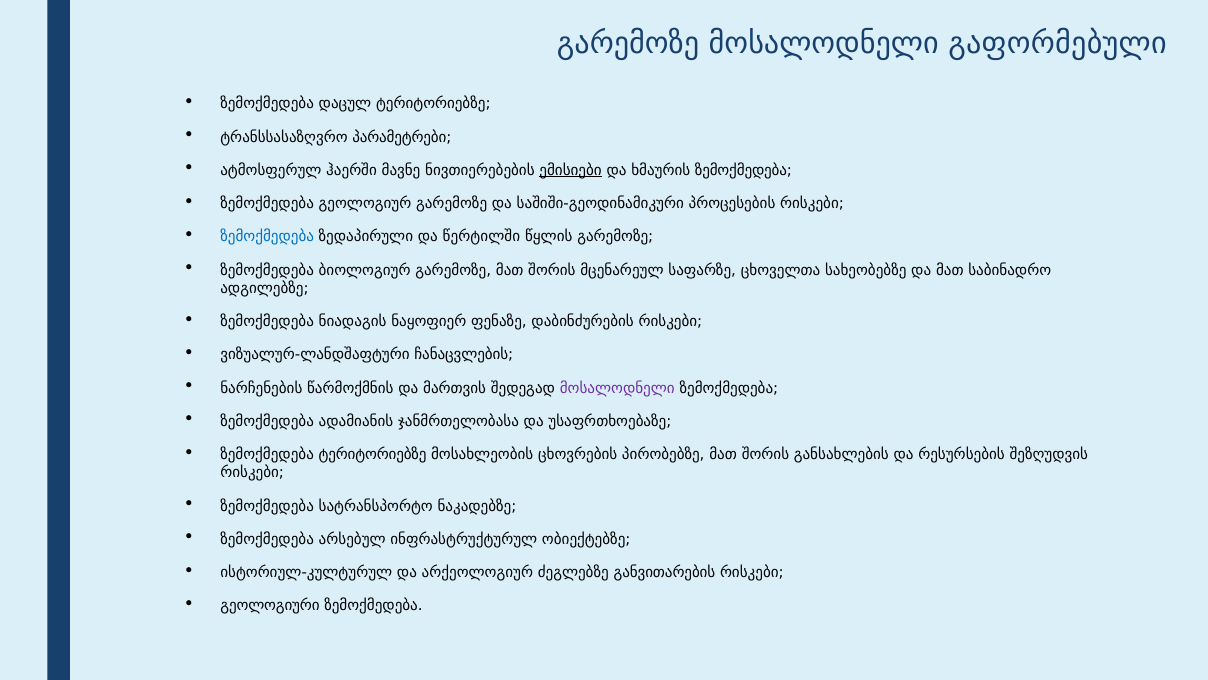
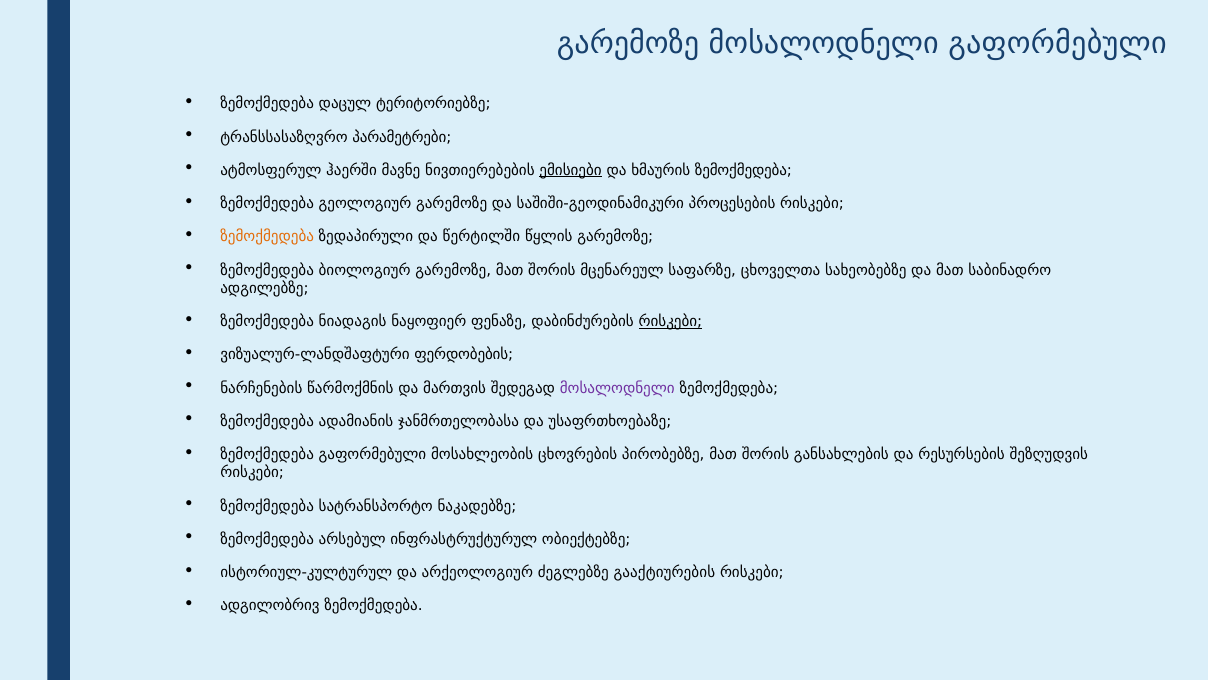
ზემოქმედება colour: blue -> orange (267, 237)
რისკები underline: none -> present (670, 321)
ჩანაცვლების: ჩანაცვლების -> ფერდობების (464, 355)
ზემოქმედება ტერიტორიებზე: ტერიტორიებზე -> გაფორმებული (372, 454)
განვითარების: განვითარების -> გააქტიურების (664, 572)
გეოლოგიური: გეოლოგიური -> ადგილობრივ (270, 605)
